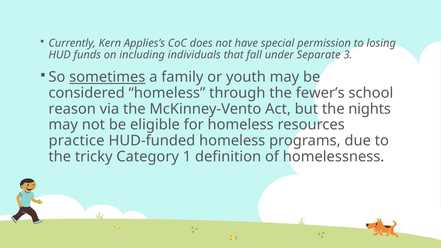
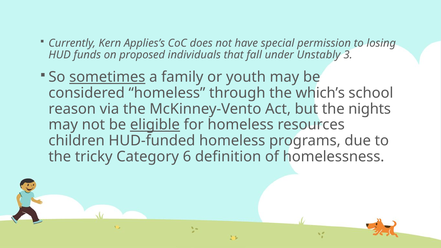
including: including -> proposed (142, 55)
Separate: Separate -> Unstably (319, 55)
fewer’s: fewer’s -> which’s (320, 93)
eligible underline: none -> present (155, 125)
practice: practice -> children (77, 141)
1: 1 -> 6 (187, 157)
